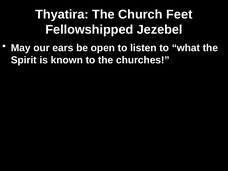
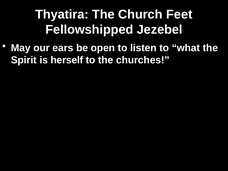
known: known -> herself (67, 60)
